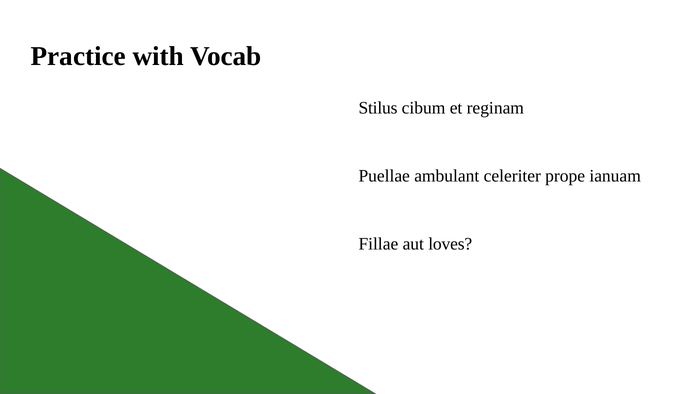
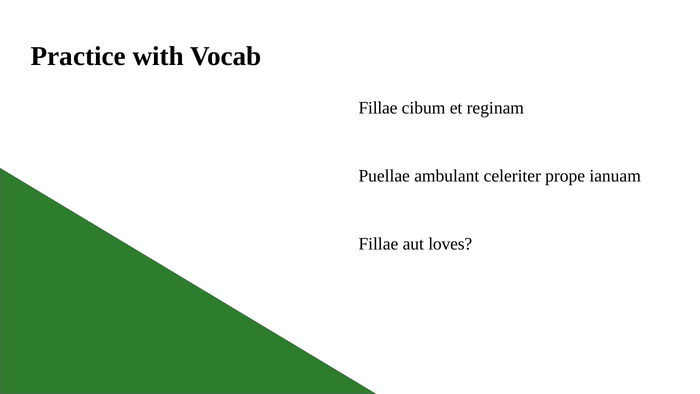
Stilus: Stilus -> Fillae (378, 108)
